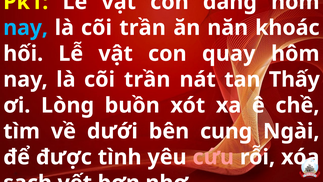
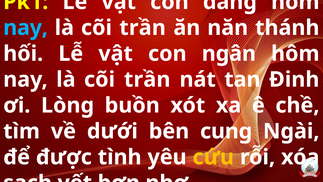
khoác: khoác -> thánh (287, 28)
quay: quay -> ngân (229, 54)
Thấy: Thấy -> Đinh (294, 79)
cứu colour: pink -> yellow (213, 157)
